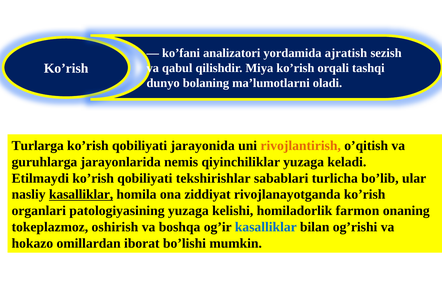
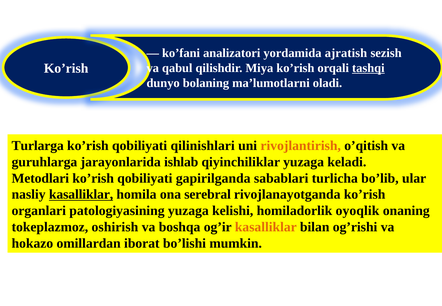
tashqi underline: none -> present (368, 68)
jarayonida: jarayonida -> qilinishlari (203, 146)
nemis: nemis -> ishlab (181, 162)
Etilmaydi: Etilmaydi -> Metodlari (40, 178)
tekshirishlar: tekshirishlar -> gapirilganda (213, 178)
ziddiyat: ziddiyat -> serebral (208, 194)
farmon: farmon -> oyoqlik (357, 211)
kasalliklar colour: blue -> orange (266, 227)
